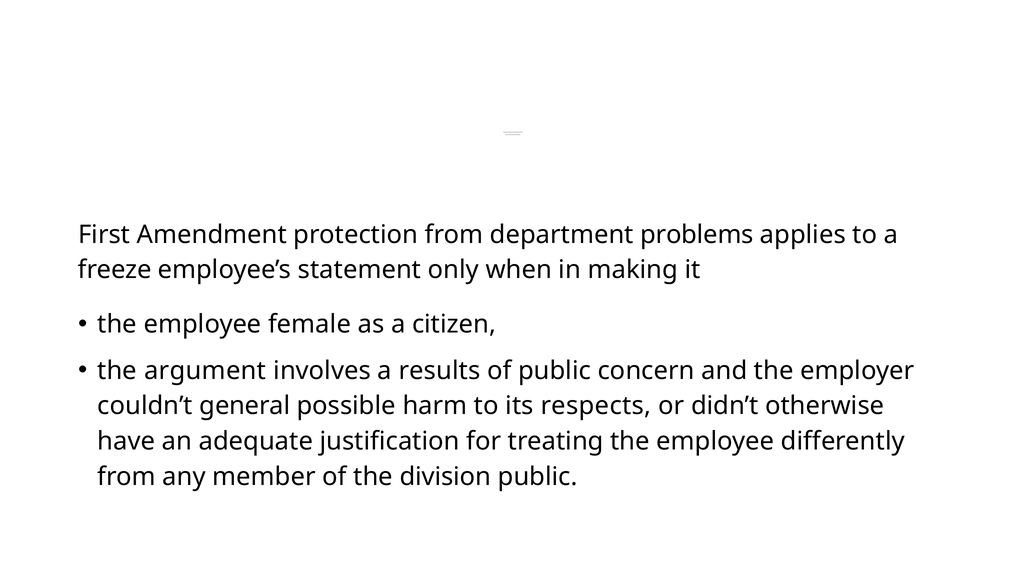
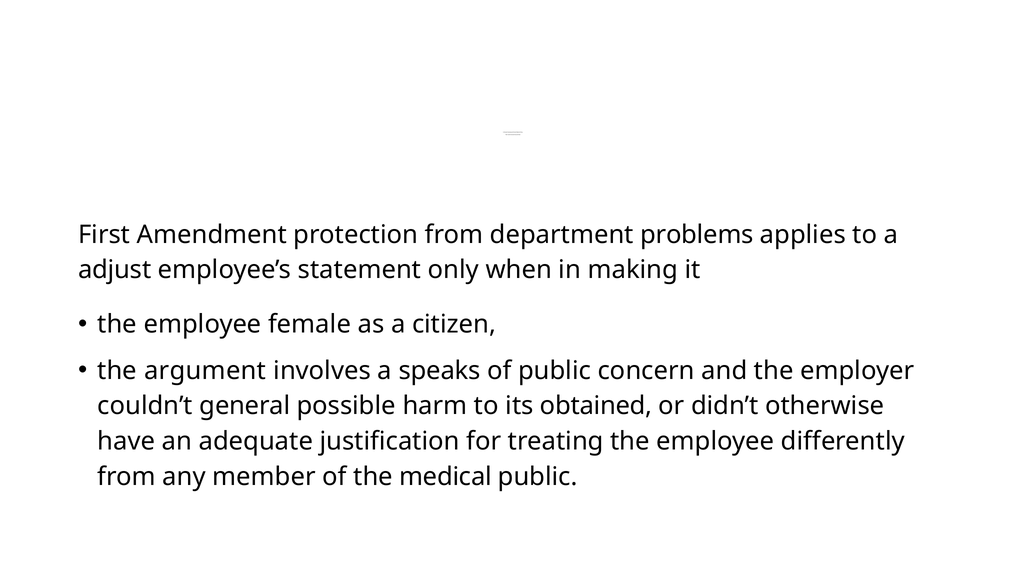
freeze: freeze -> adjust (115, 270)
results: results -> speaks (440, 371)
respects: respects -> obtained (596, 406)
division: division -> medical (445, 477)
